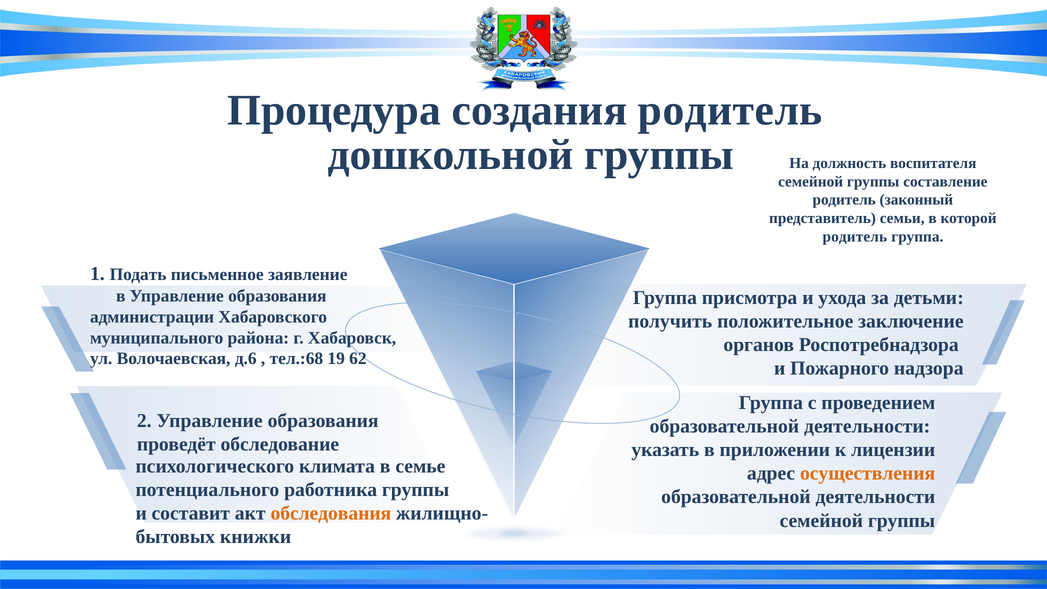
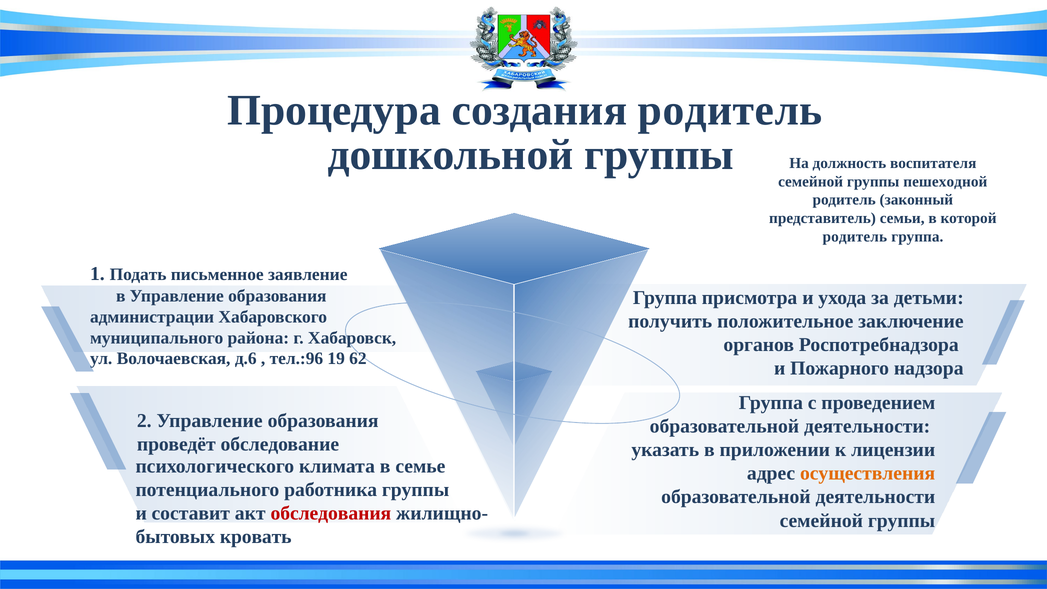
составление: составление -> пешеходной (945, 182)
тел.:68: тел.:68 -> тел.:96 (296, 359)
обследования colour: orange -> red (331, 513)
книжки: книжки -> кровать (256, 537)
